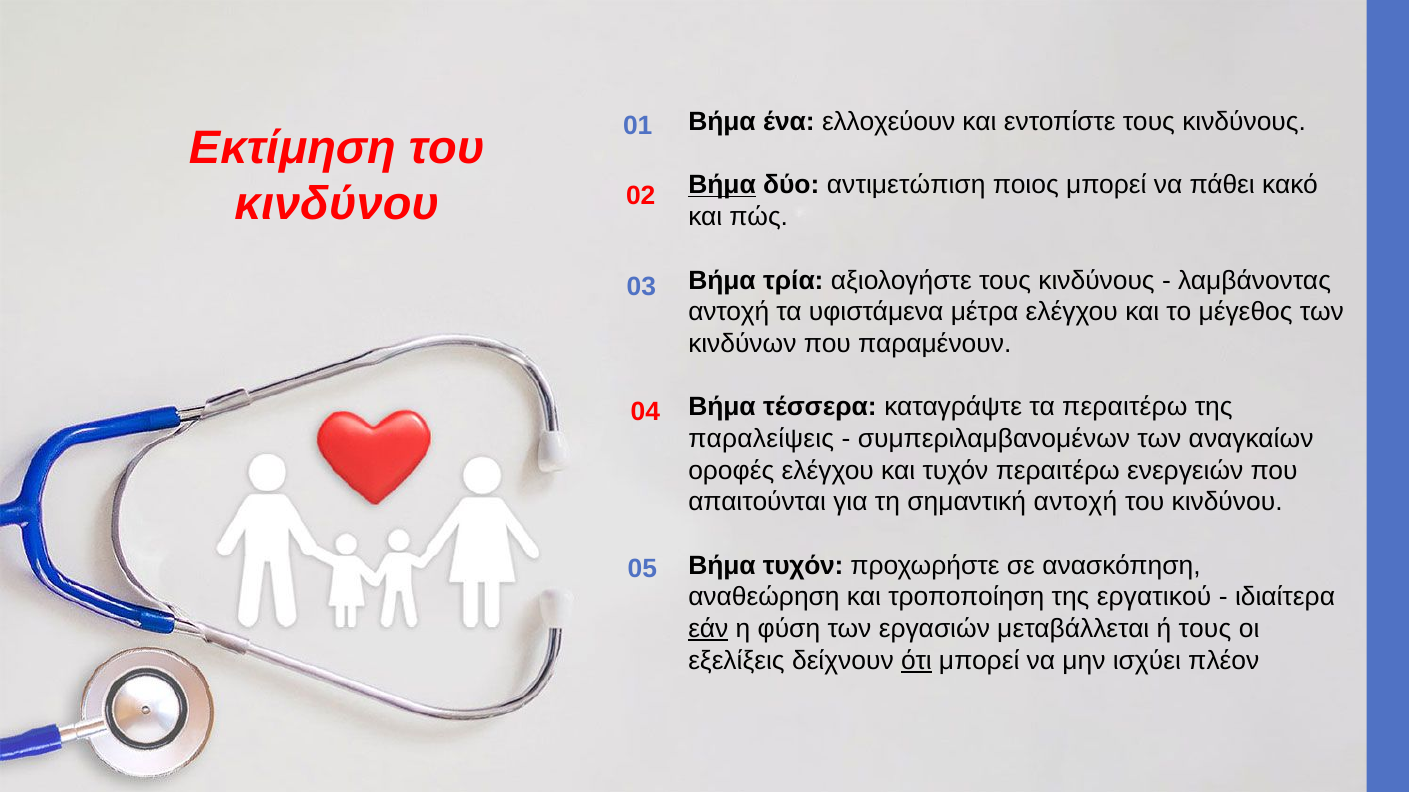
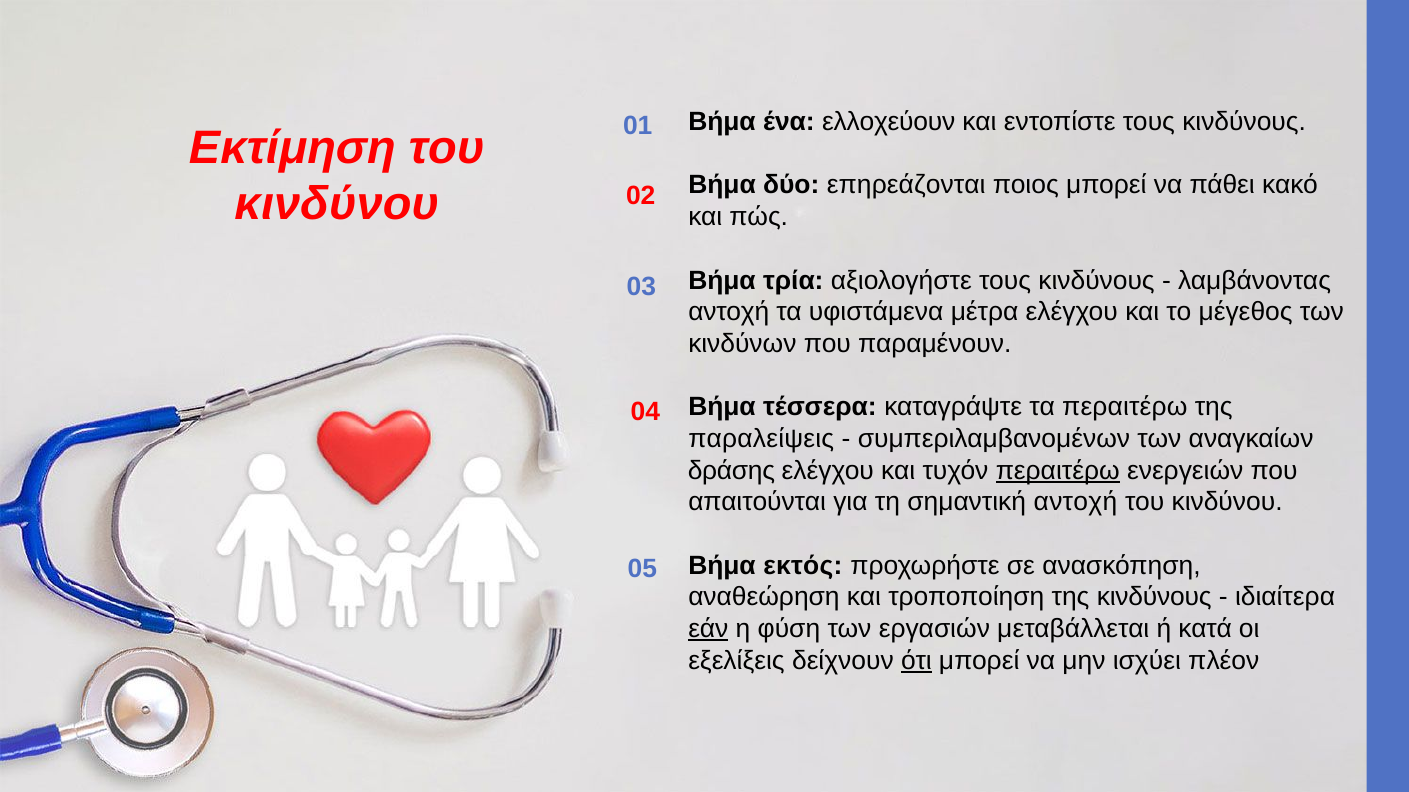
Βήμα underline: present -> none (722, 185)
αντιμετώπιση: αντιμετώπιση -> επηρεάζονται (906, 185)
οροφές: οροφές -> δράσης (731, 471)
περαιτέρω underline: none -> present (1058, 471)
Βήμα τυχόν: τυχόν -> εκτός (803, 566)
της εργατικού: εργατικού -> κινδύνους (1154, 598)
ή τους: τους -> κατά (1205, 629)
